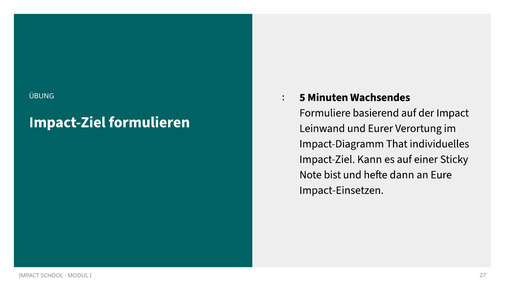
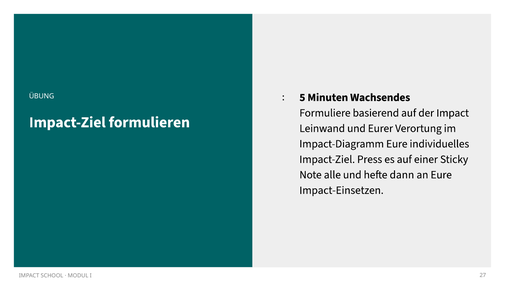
Impact-Diagramm That: That -> Eure (397, 144)
Kann: Kann -> Press (370, 159)
bist: bist -> alle (332, 175)
